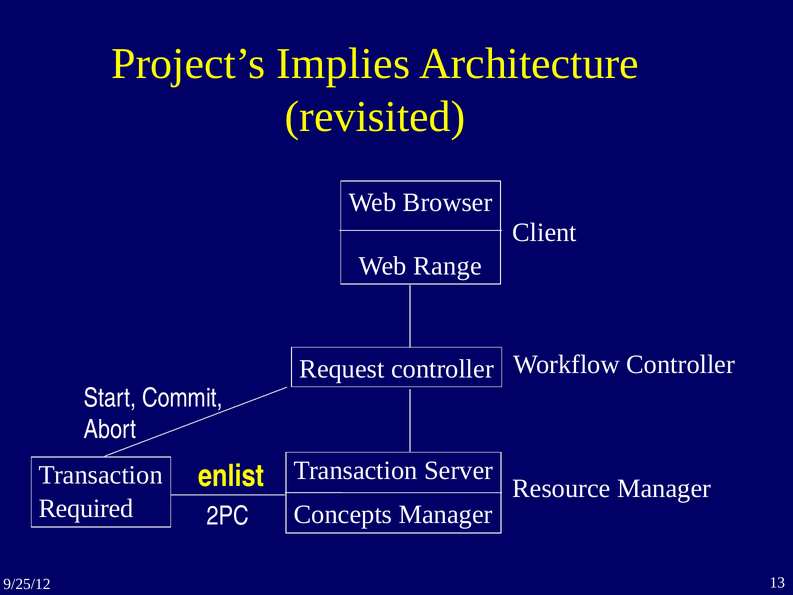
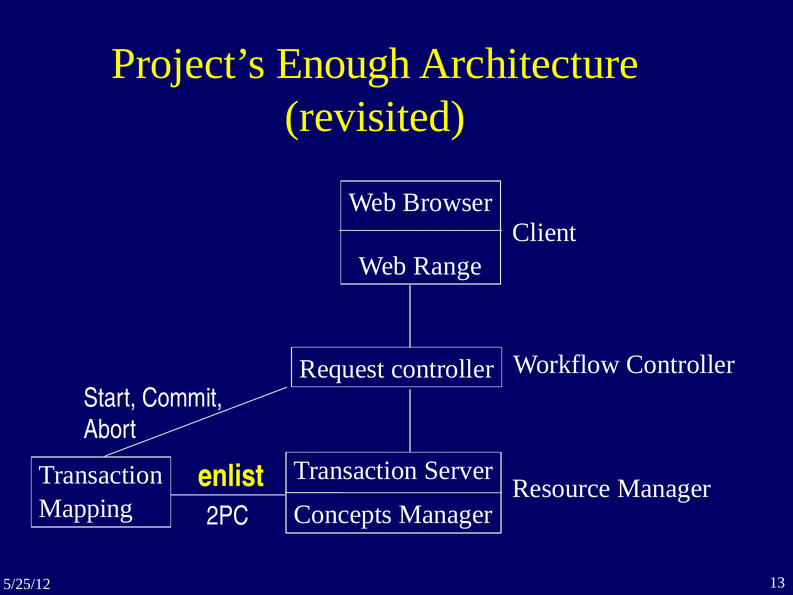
Implies: Implies -> Enough (344, 64)
Required: Required -> Mapping (86, 509)
9/25/12: 9/25/12 -> 5/25/12 (27, 584)
